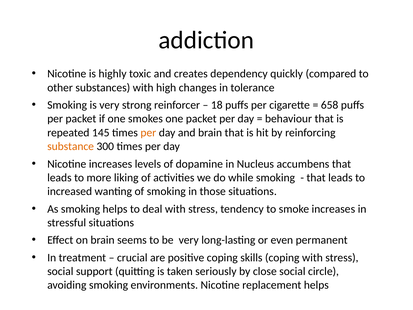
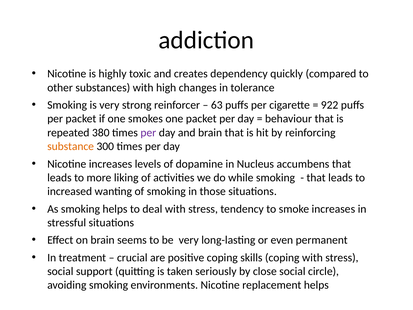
18: 18 -> 63 (217, 105)
658: 658 -> 922 (330, 105)
145: 145 -> 380 (101, 133)
per colour: orange -> purple (148, 133)
